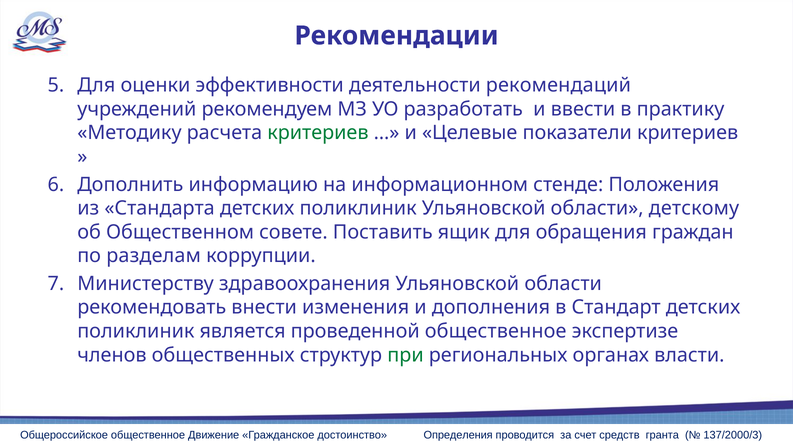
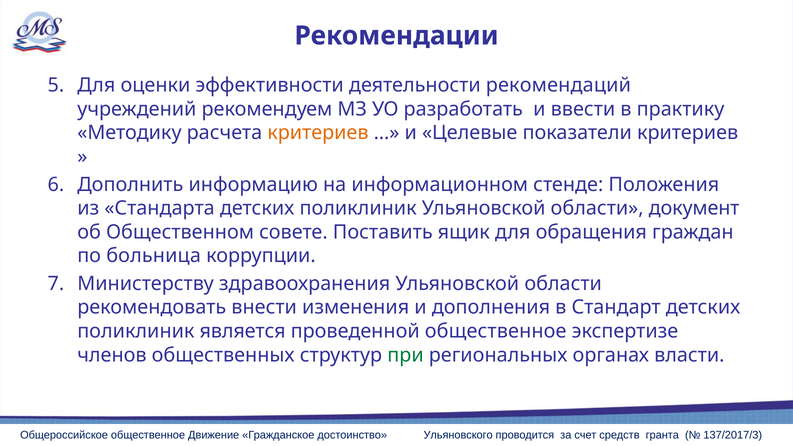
критериев colour: green -> orange (318, 133)
детскому: детскому -> документ (694, 208)
разделам: разделам -> больница (154, 256)
Определения: Определения -> Ульяновского (458, 435)
137/2000/3: 137/2000/3 -> 137/2017/3 (733, 435)
